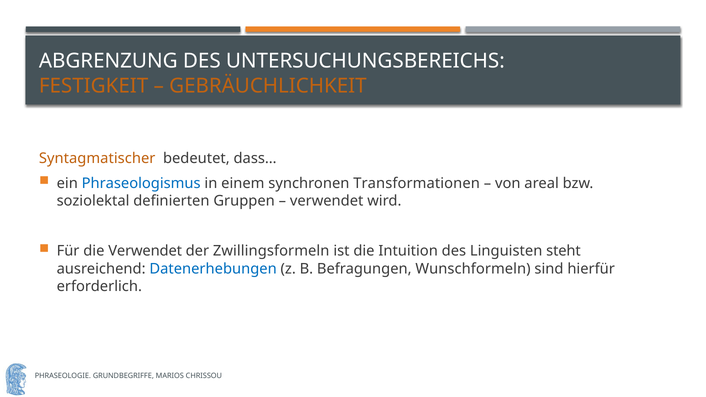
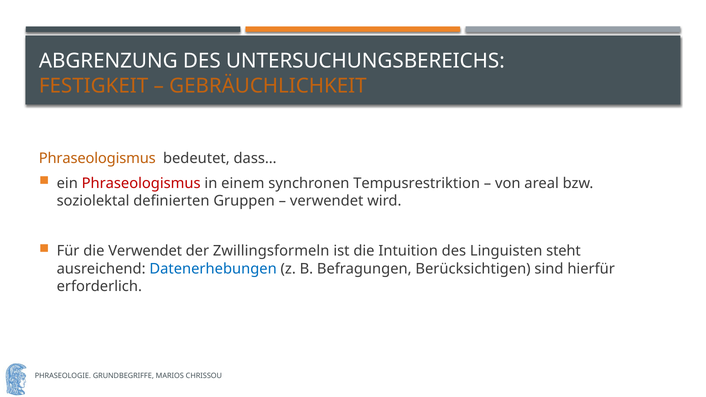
Syntagmatischer: Syntagmatischer -> Phraseologismus (97, 158)
Phraseologismus colour: blue -> red (141, 183)
Transformationen: Transformationen -> Tempusrestriktion (417, 183)
Wunschformeln: Wunschformeln -> Berücksichtigen (473, 269)
